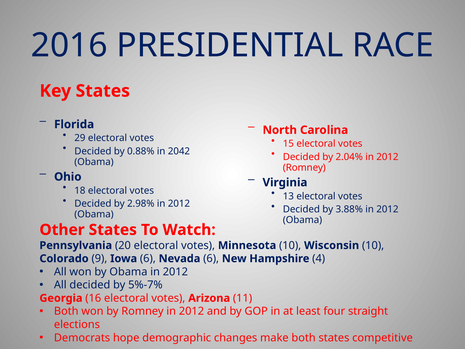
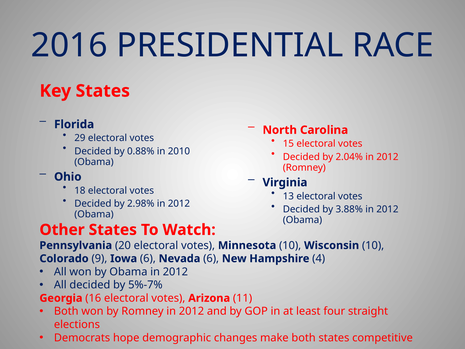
2042: 2042 -> 2010 (179, 151)
